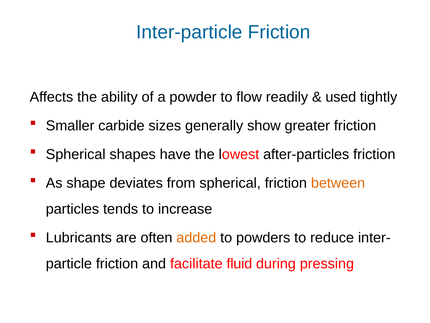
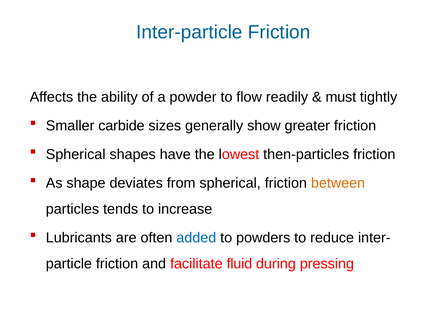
used: used -> must (341, 97)
after-particles: after-particles -> then-particles (306, 154)
added colour: orange -> blue (196, 237)
